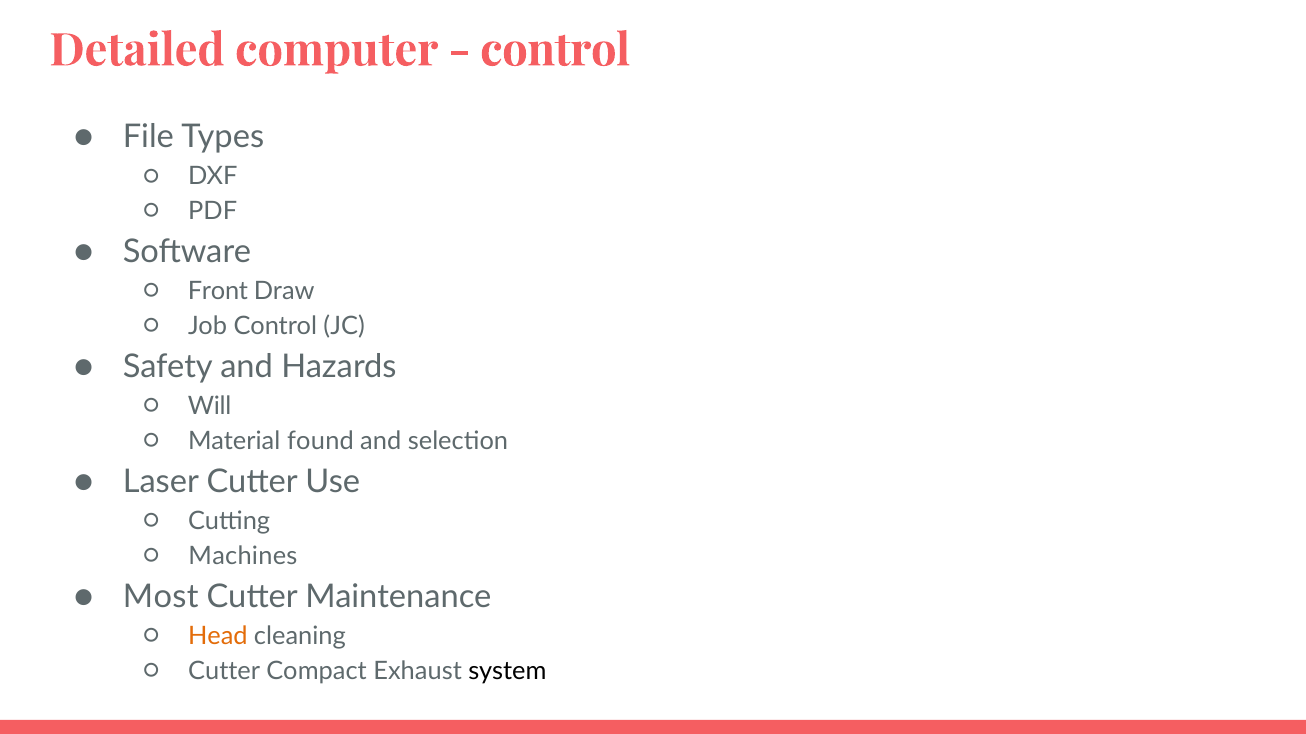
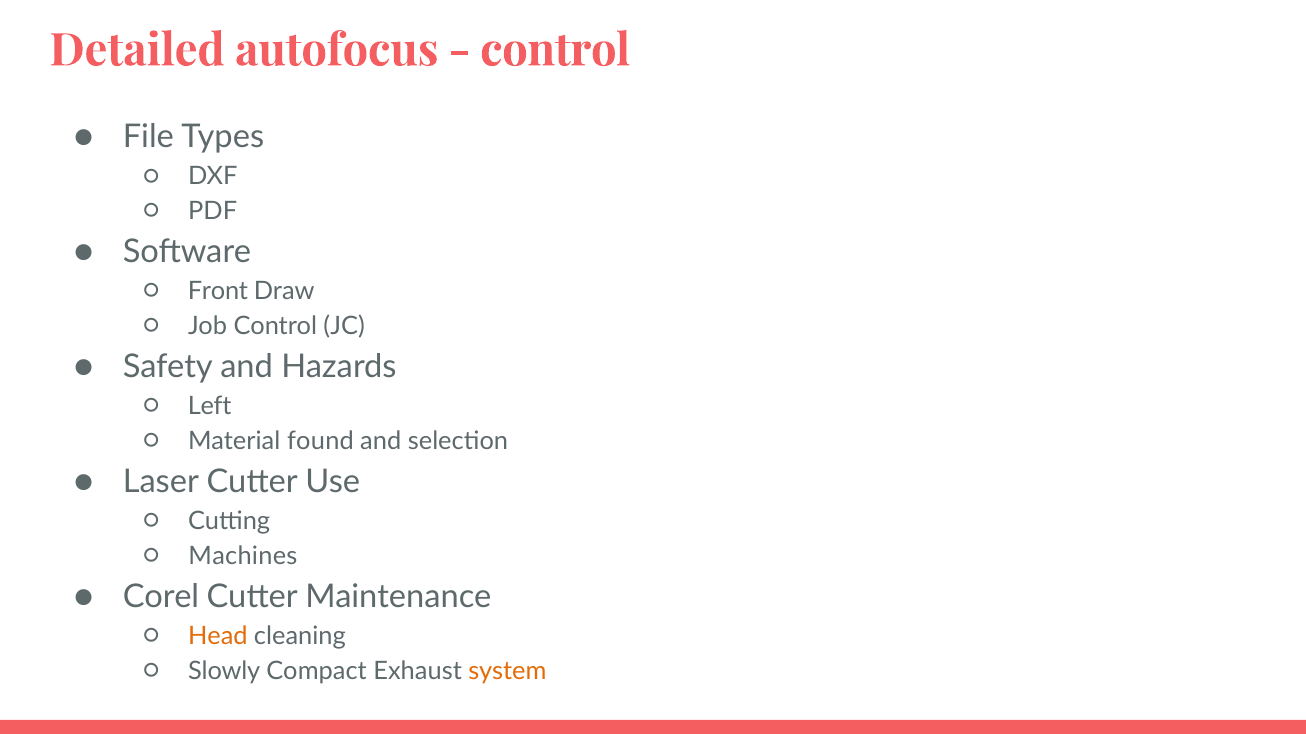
computer: computer -> autofocus (337, 51)
Will: Will -> Left (210, 406)
Most: Most -> Corel (161, 598)
Cutter: Cutter -> Slowly (224, 671)
system colour: black -> orange (507, 671)
